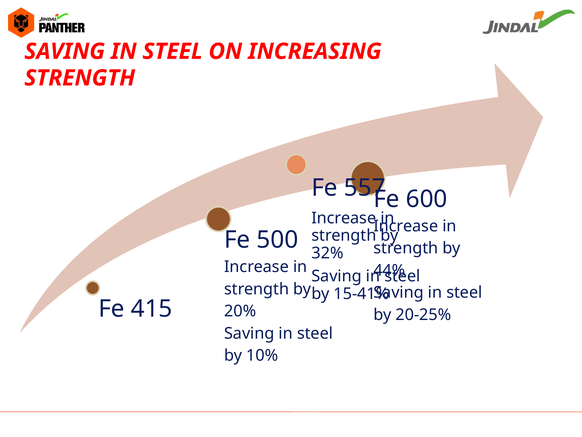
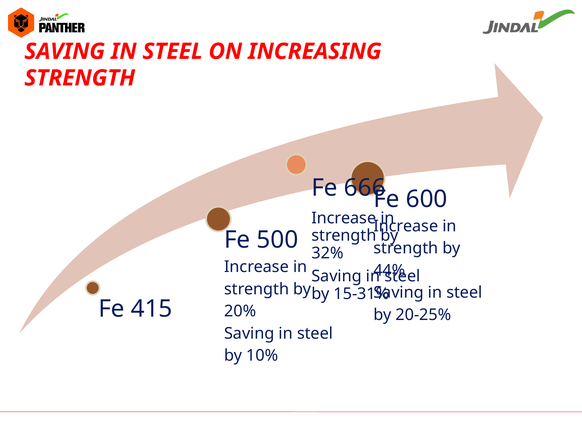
557: 557 -> 666 (365, 188)
15-41%: 15-41% -> 15-31% (361, 293)
